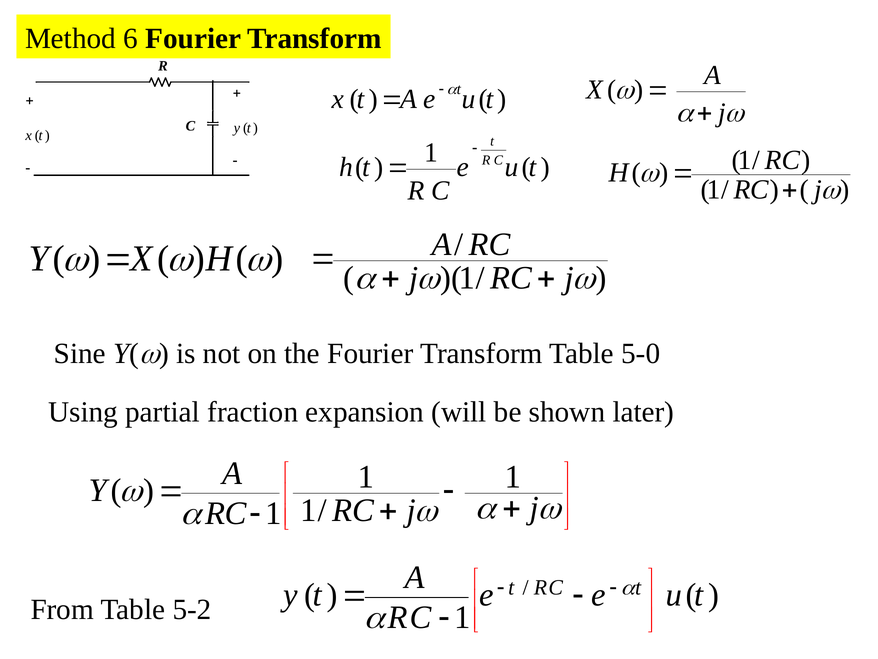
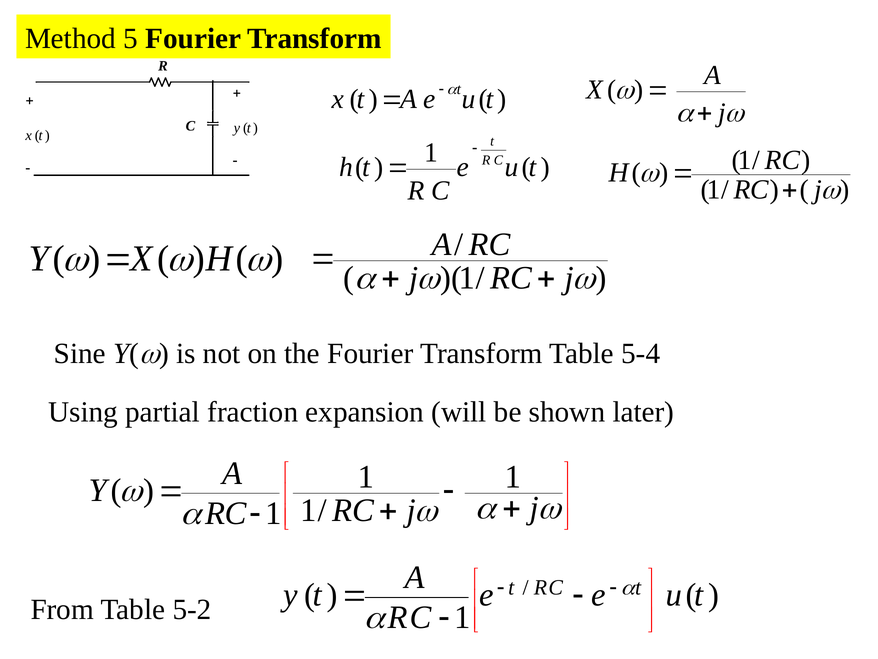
6: 6 -> 5 (131, 39)
5-0: 5-0 -> 5-4 (641, 353)
